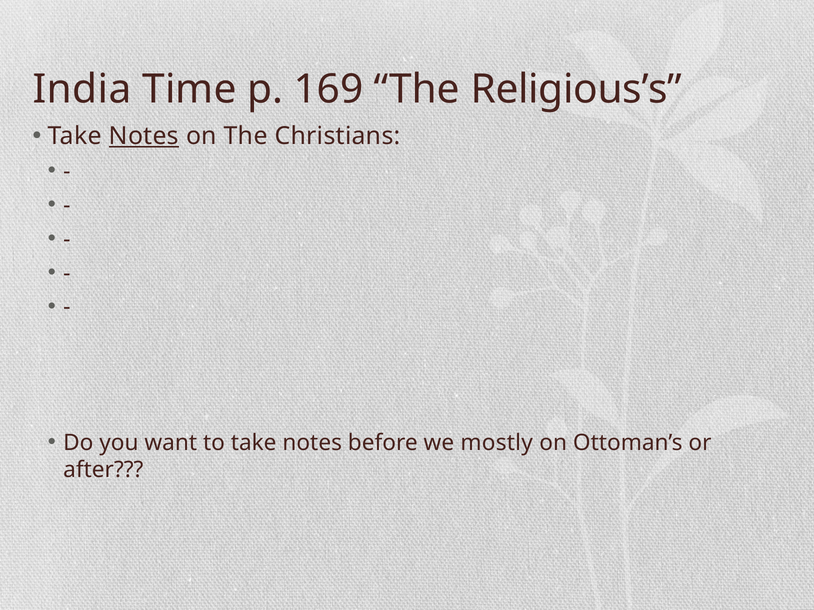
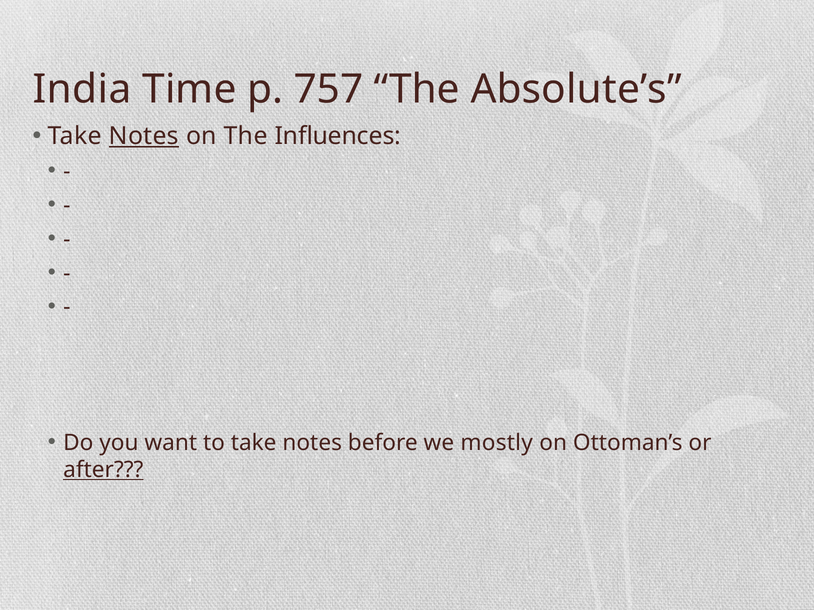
169: 169 -> 757 (328, 90)
Religious’s: Religious’s -> Absolute’s (576, 90)
Christians: Christians -> Influences (338, 136)
after underline: none -> present (103, 470)
